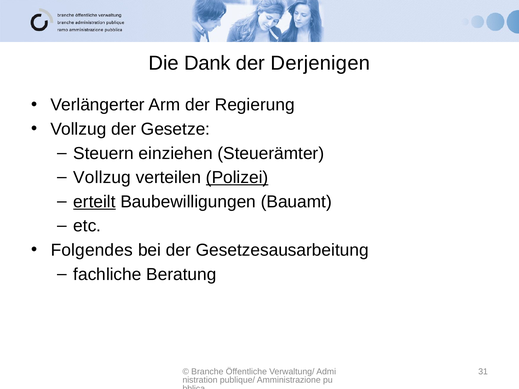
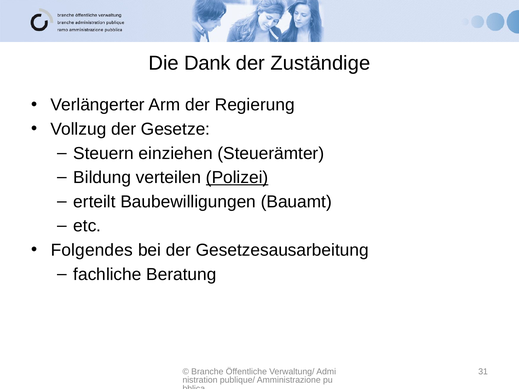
Derjenigen: Derjenigen -> Zuständige (320, 63)
Vollzug: Vollzug -> Bildung (102, 178)
erteilt underline: present -> none (94, 202)
